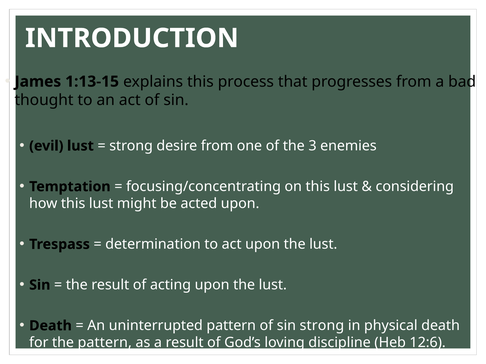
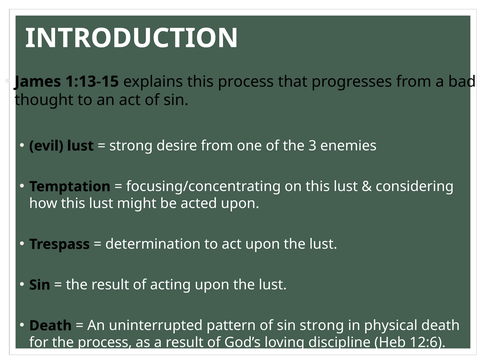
the pattern: pattern -> process (105, 343)
